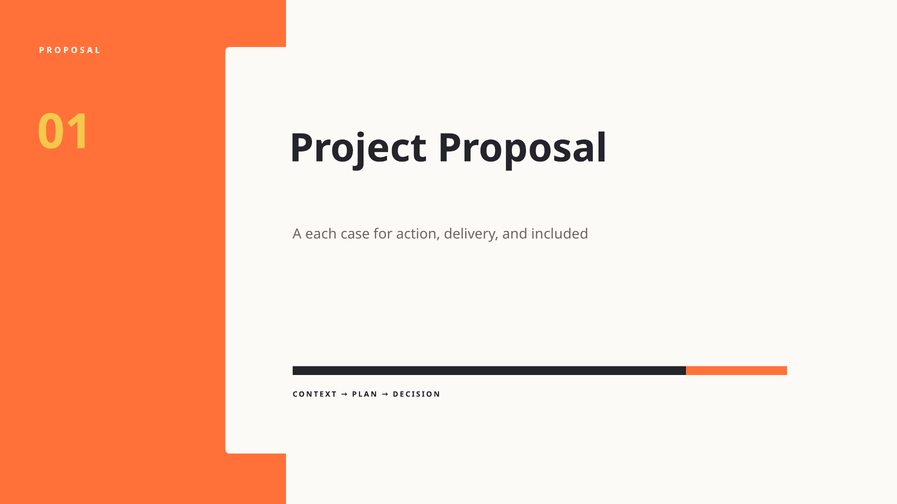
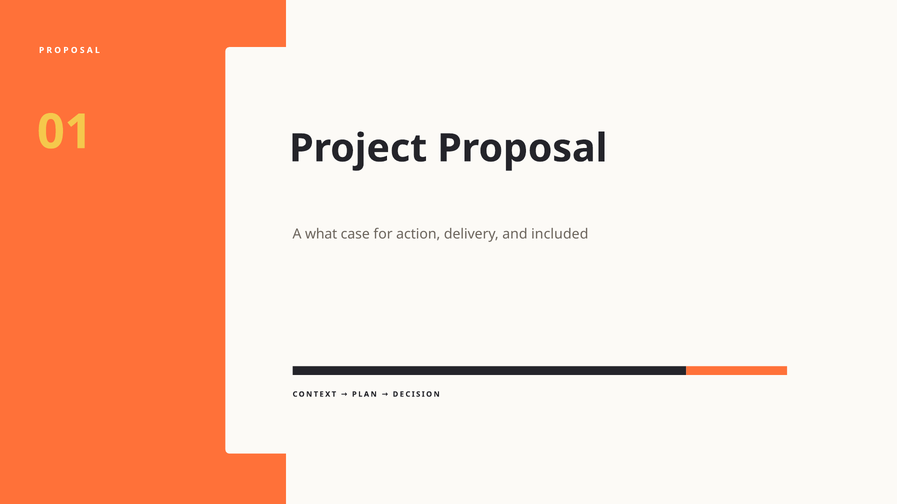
each: each -> what (321, 234)
